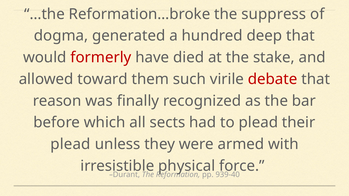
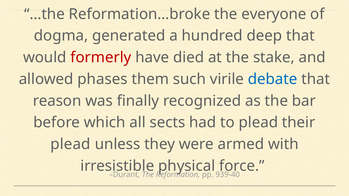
suppress: suppress -> everyone (274, 14)
toward: toward -> phases (103, 79)
debate colour: red -> blue (273, 79)
